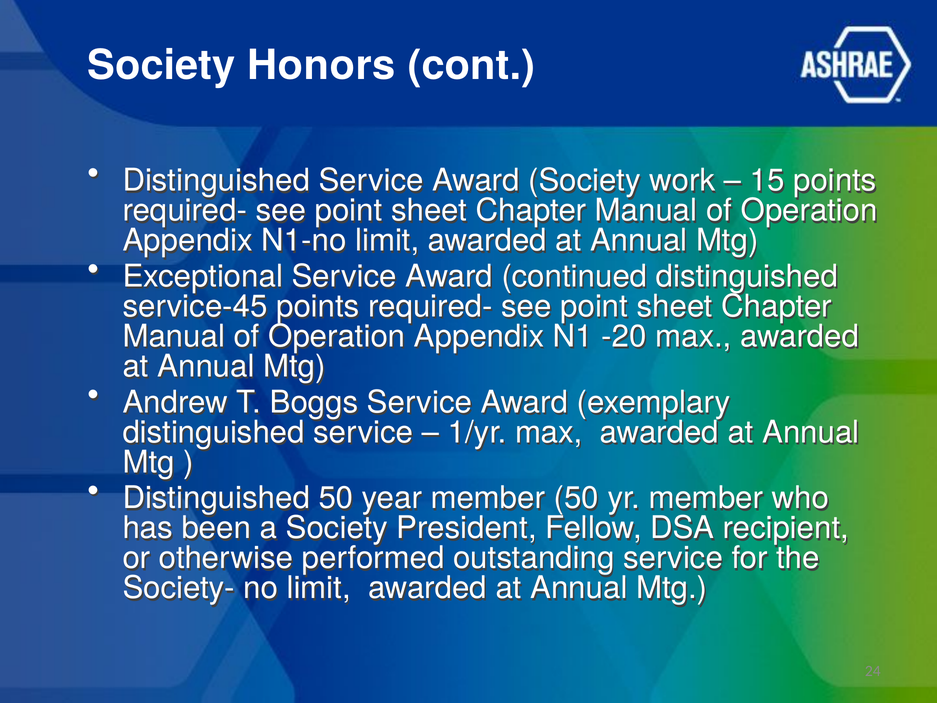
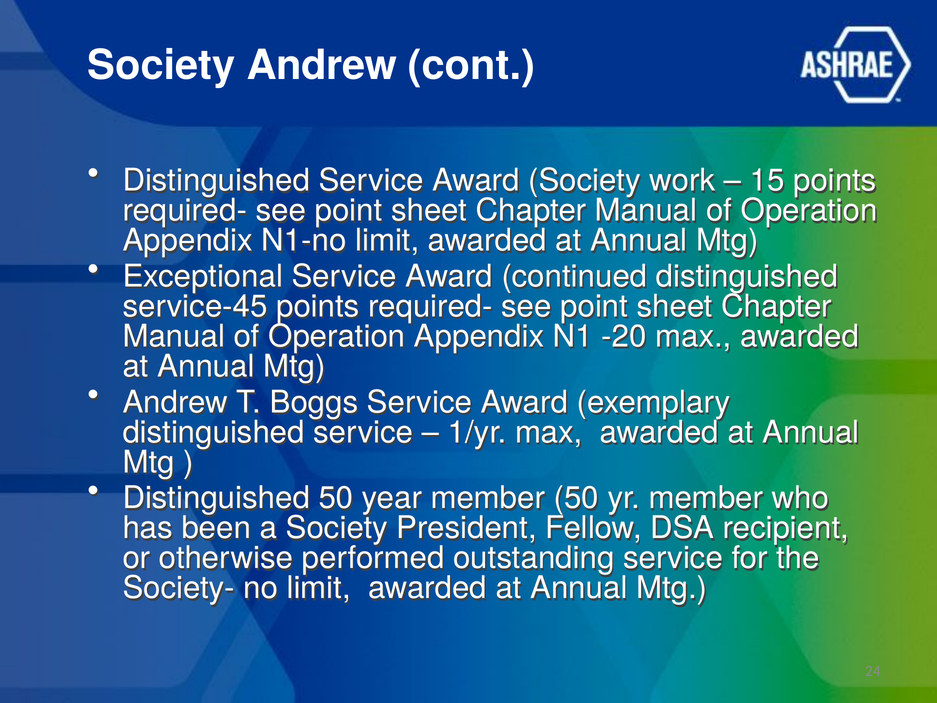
Society Honors: Honors -> Andrew (322, 65)
